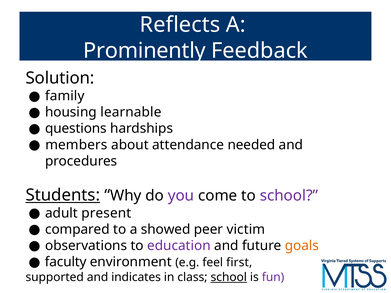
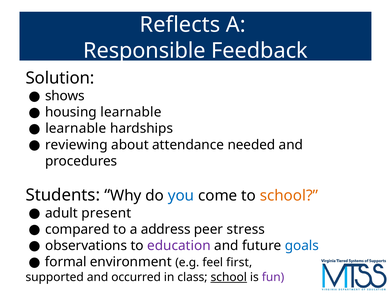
Prominently: Prominently -> Responsible (144, 51)
family: family -> shows (65, 96)
questions: questions -> learnable (76, 129)
members: members -> reviewing (76, 145)
Students underline: present -> none (63, 195)
you colour: purple -> blue (181, 196)
school colour: purple -> orange (289, 196)
showed: showed -> address (166, 230)
victim: victim -> stress (246, 230)
goals colour: orange -> blue (302, 246)
faculty: faculty -> formal (66, 262)
indicates: indicates -> occurred (136, 277)
